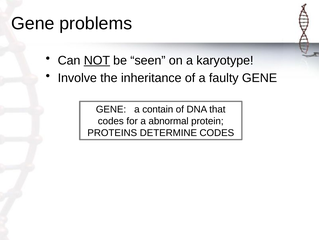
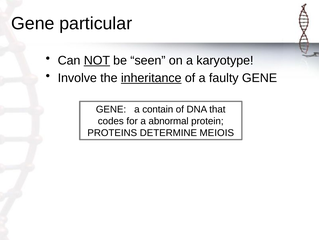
problems: problems -> particular (96, 24)
inheritance underline: none -> present (151, 78)
DETERMINE CODES: CODES -> MEIOIS (217, 132)
